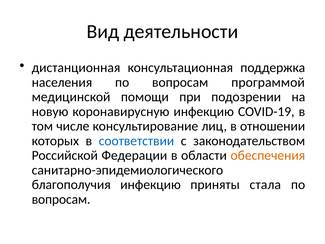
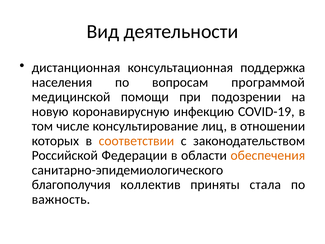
соответствии colour: blue -> orange (136, 141)
благополучия инфекцию: инфекцию -> коллектив (150, 185)
вопросам: вопросам -> важность (61, 199)
